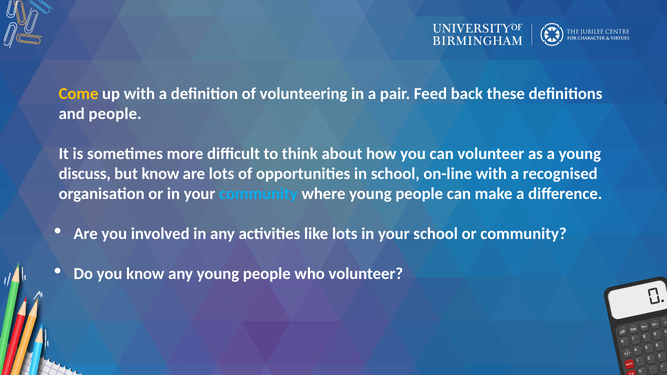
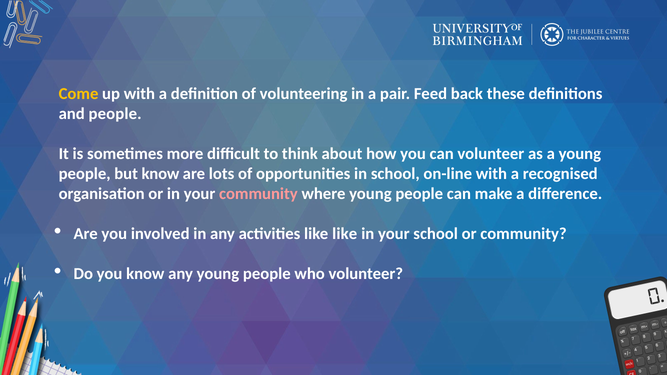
discuss: discuss -> people (85, 174)
community colour: light blue -> pink (258, 194)
like lots: lots -> like (345, 234)
